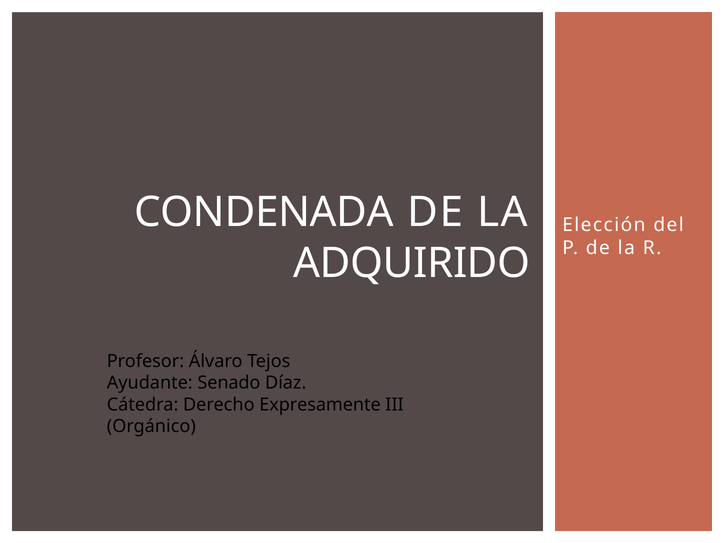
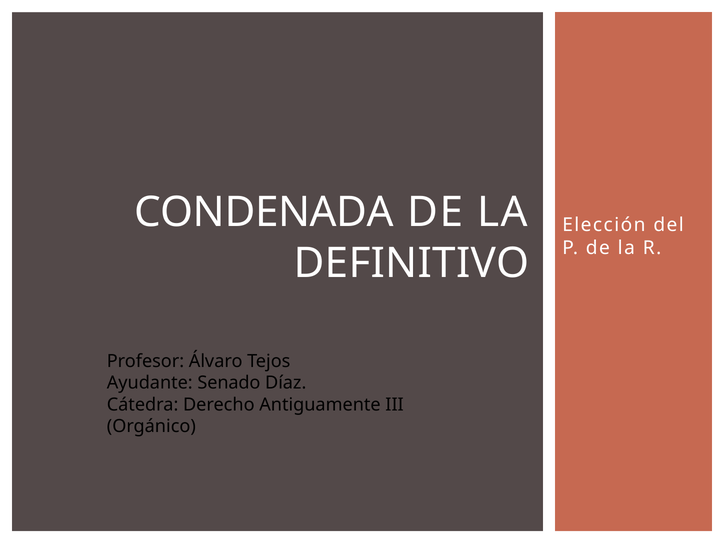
ADQUIRIDO: ADQUIRIDO -> DEFINITIVO (412, 263)
Expresamente: Expresamente -> Antiguamente (320, 405)
